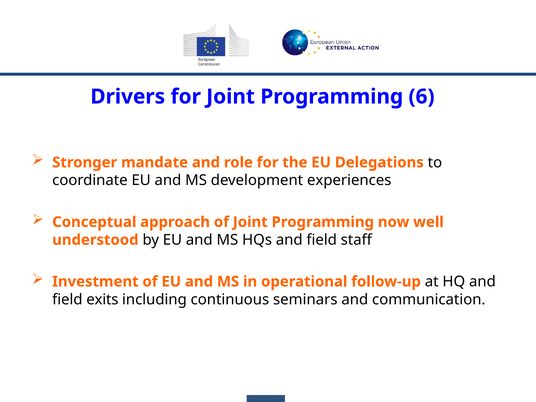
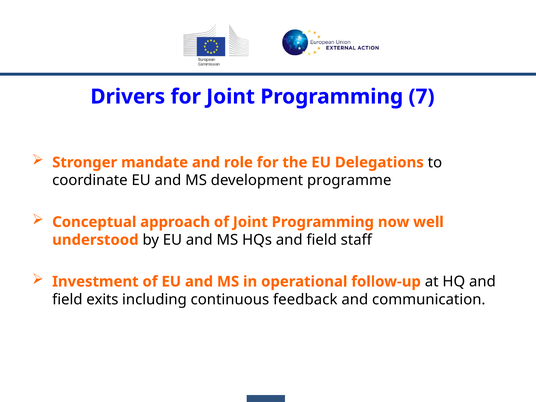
6: 6 -> 7 (422, 97)
experiences: experiences -> programme (349, 180)
seminars: seminars -> feedback (305, 299)
